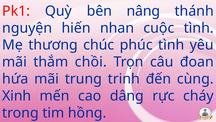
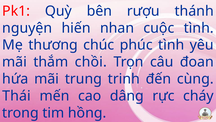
nâng: nâng -> rượu (143, 11)
Xinh: Xinh -> Thái (17, 96)
